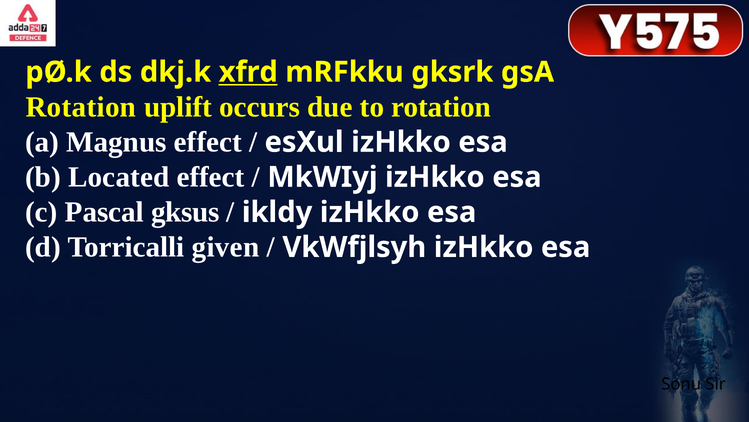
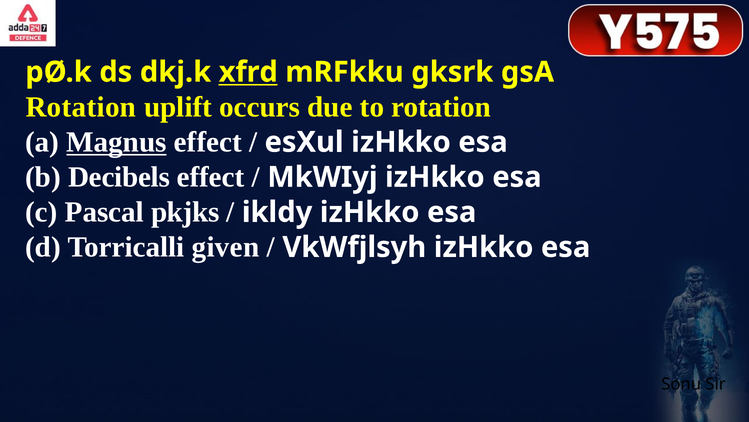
Magnus underline: none -> present (117, 142)
Located: Located -> Decibels (119, 177)
gksus: gksus -> pkjks (185, 212)
